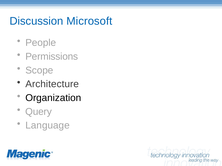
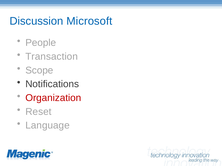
Permissions: Permissions -> Transaction (52, 57)
Architecture: Architecture -> Notifications (52, 84)
Organization colour: black -> red (53, 98)
Query: Query -> Reset (38, 112)
